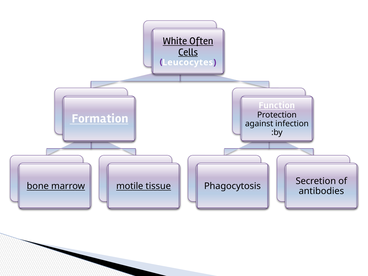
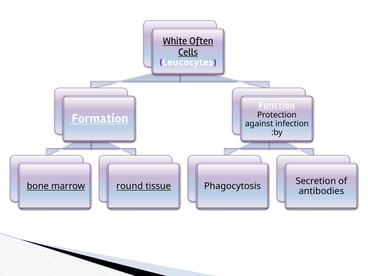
motile: motile -> round (130, 186)
